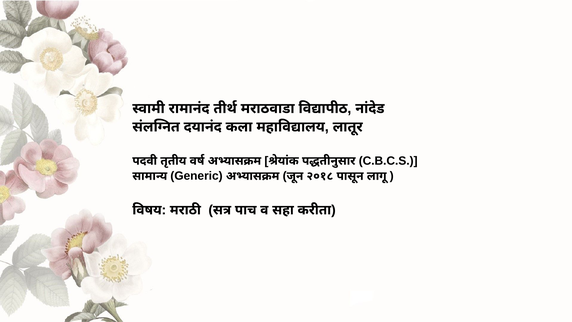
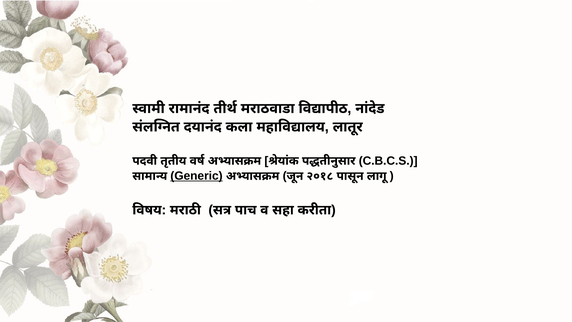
Generic underline: none -> present (197, 176)
